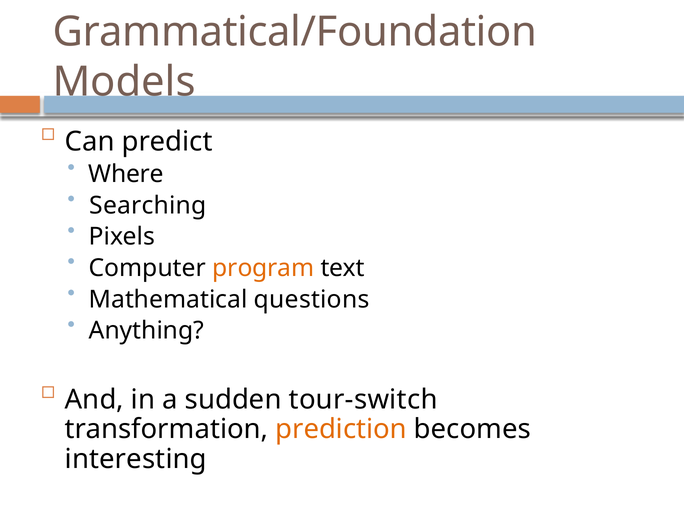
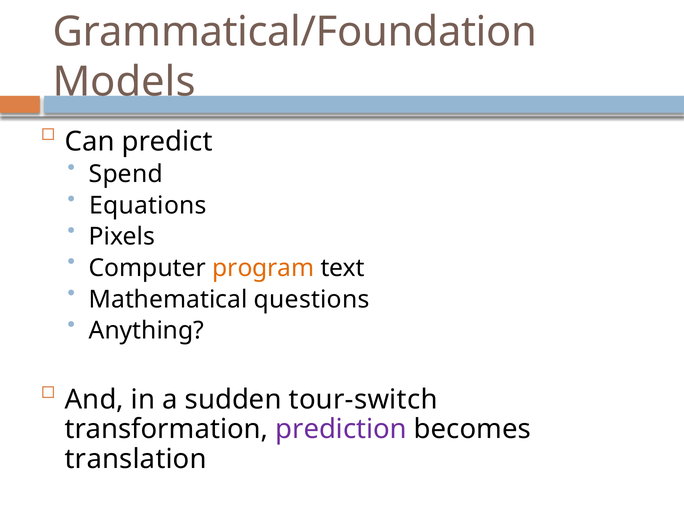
Where: Where -> Spend (126, 174)
Searching: Searching -> Equations (148, 205)
prediction colour: orange -> purple (341, 429)
interesting: interesting -> translation (136, 459)
